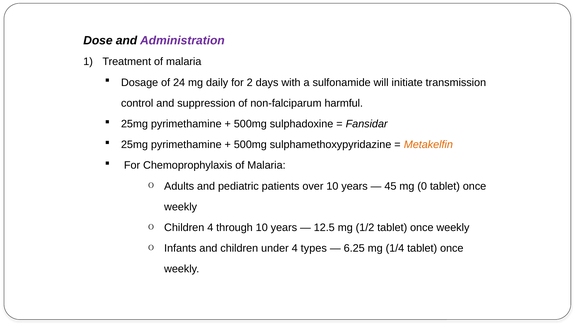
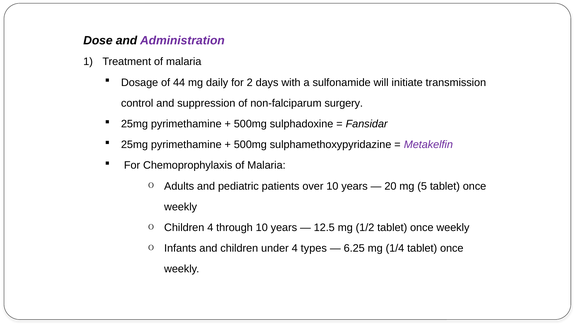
24: 24 -> 44 (179, 82)
harmful: harmful -> surgery (344, 103)
Metakelfin colour: orange -> purple (428, 144)
45: 45 -> 20 (390, 186)
0: 0 -> 5 (422, 186)
